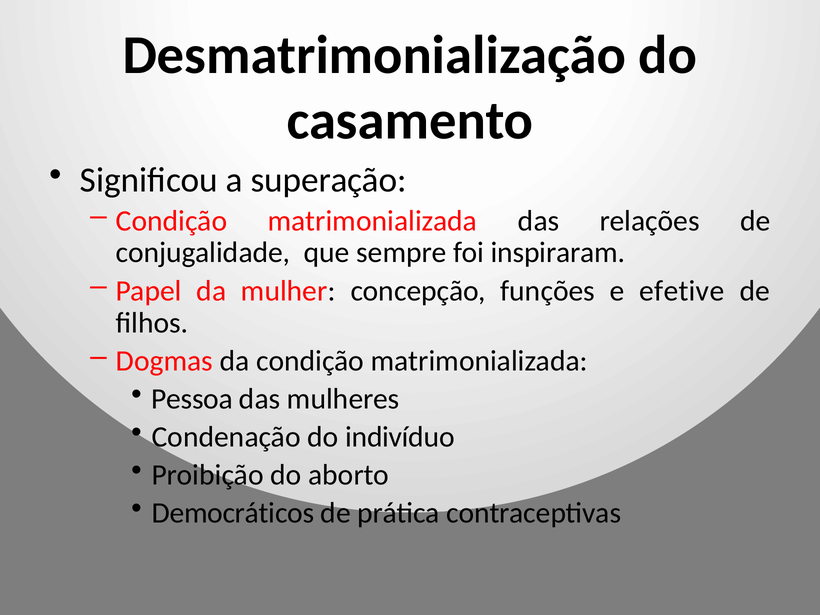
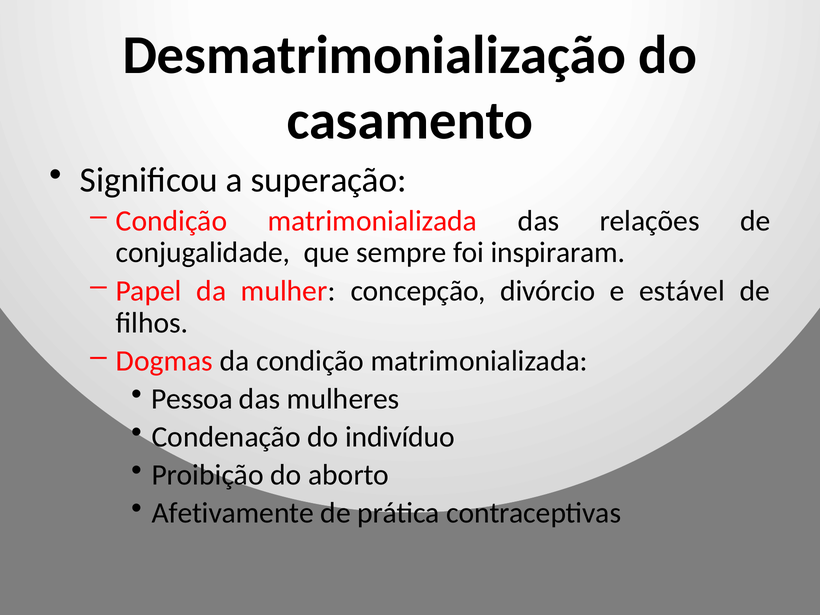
funções: funções -> divórcio (548, 291)
efetive: efetive -> estável (682, 291)
Democráticos: Democráticos -> Afetivamente (233, 513)
